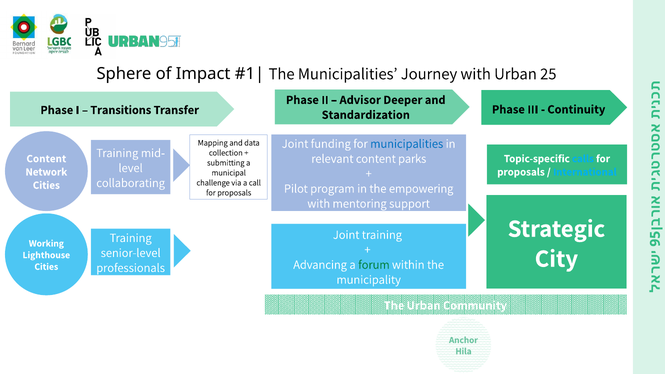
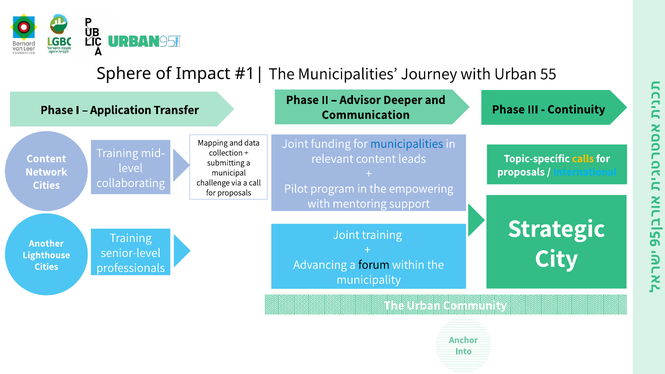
25: 25 -> 55 (548, 74)
Transitions: Transitions -> Application (121, 110)
Standardization: Standardization -> Communication (366, 115)
parks: parks -> leads (412, 159)
calls colour: light blue -> yellow (583, 159)
Working: Working -> Another (46, 243)
forum colour: green -> black (374, 265)
Hila: Hila -> Into (464, 351)
